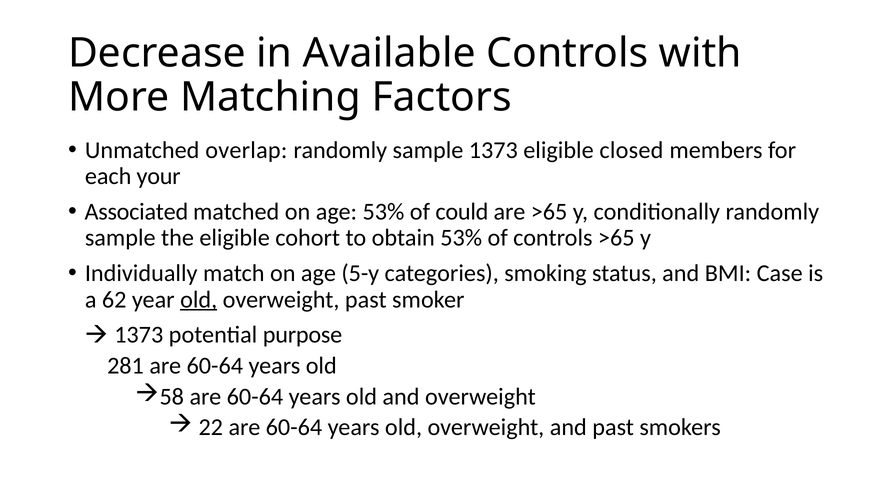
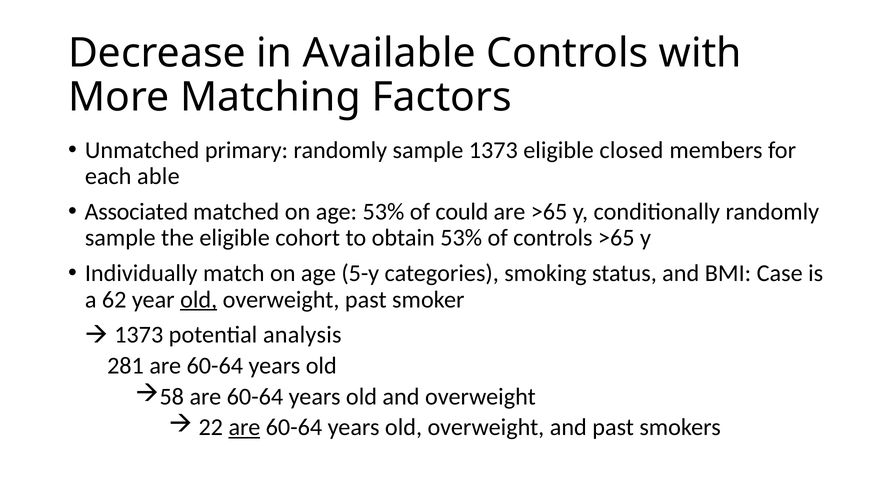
overlap: overlap -> primary (246, 150)
your: your -> able (158, 176)
purpose: purpose -> analysis (302, 335)
are underline: none -> present (244, 427)
